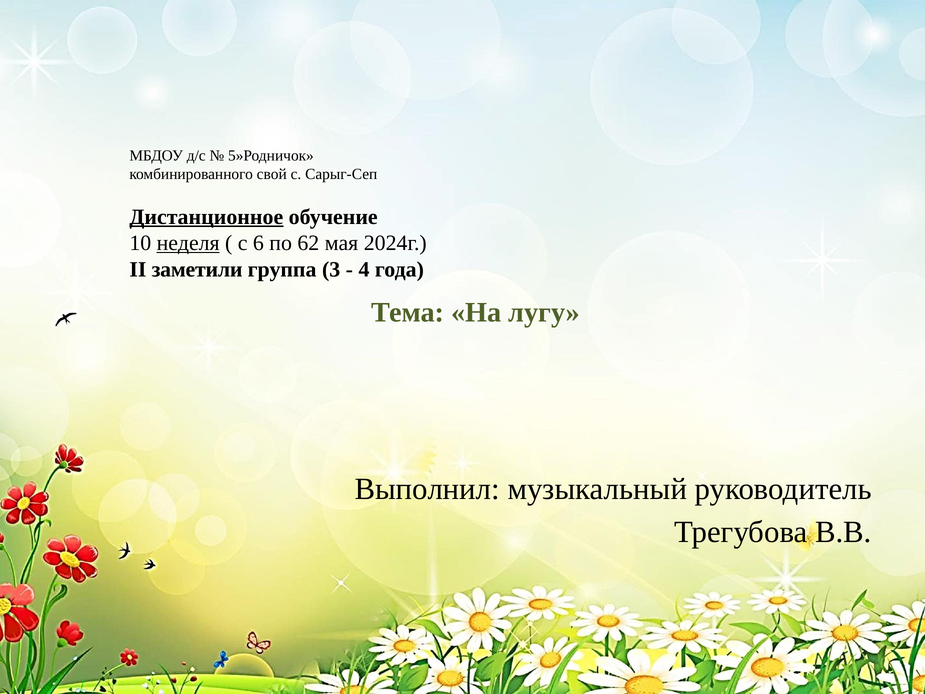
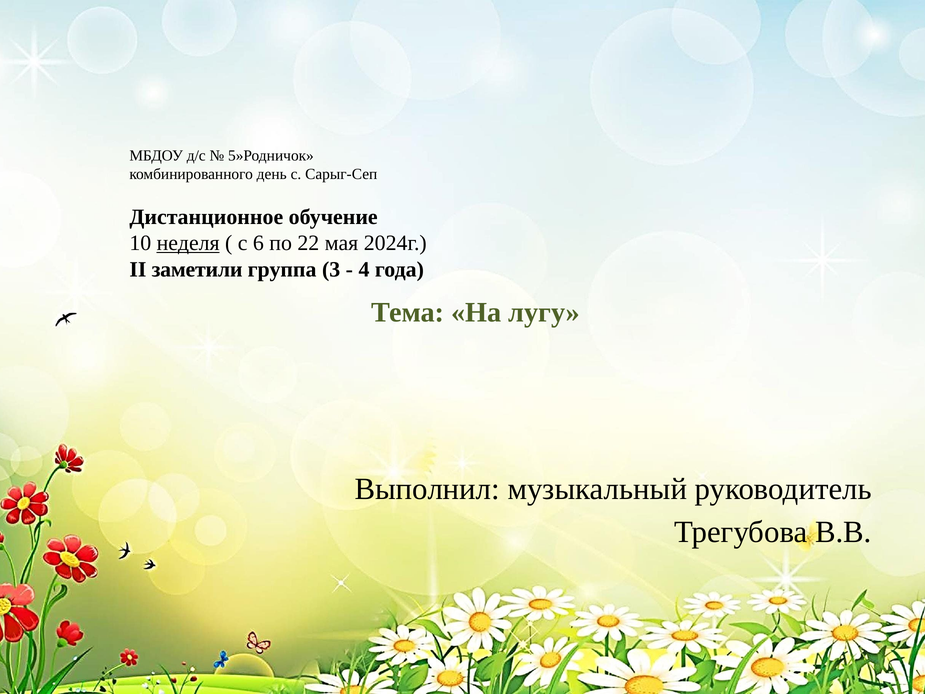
свой: свой -> день (272, 174)
Дистанционное underline: present -> none (206, 217)
62: 62 -> 22 (308, 243)
